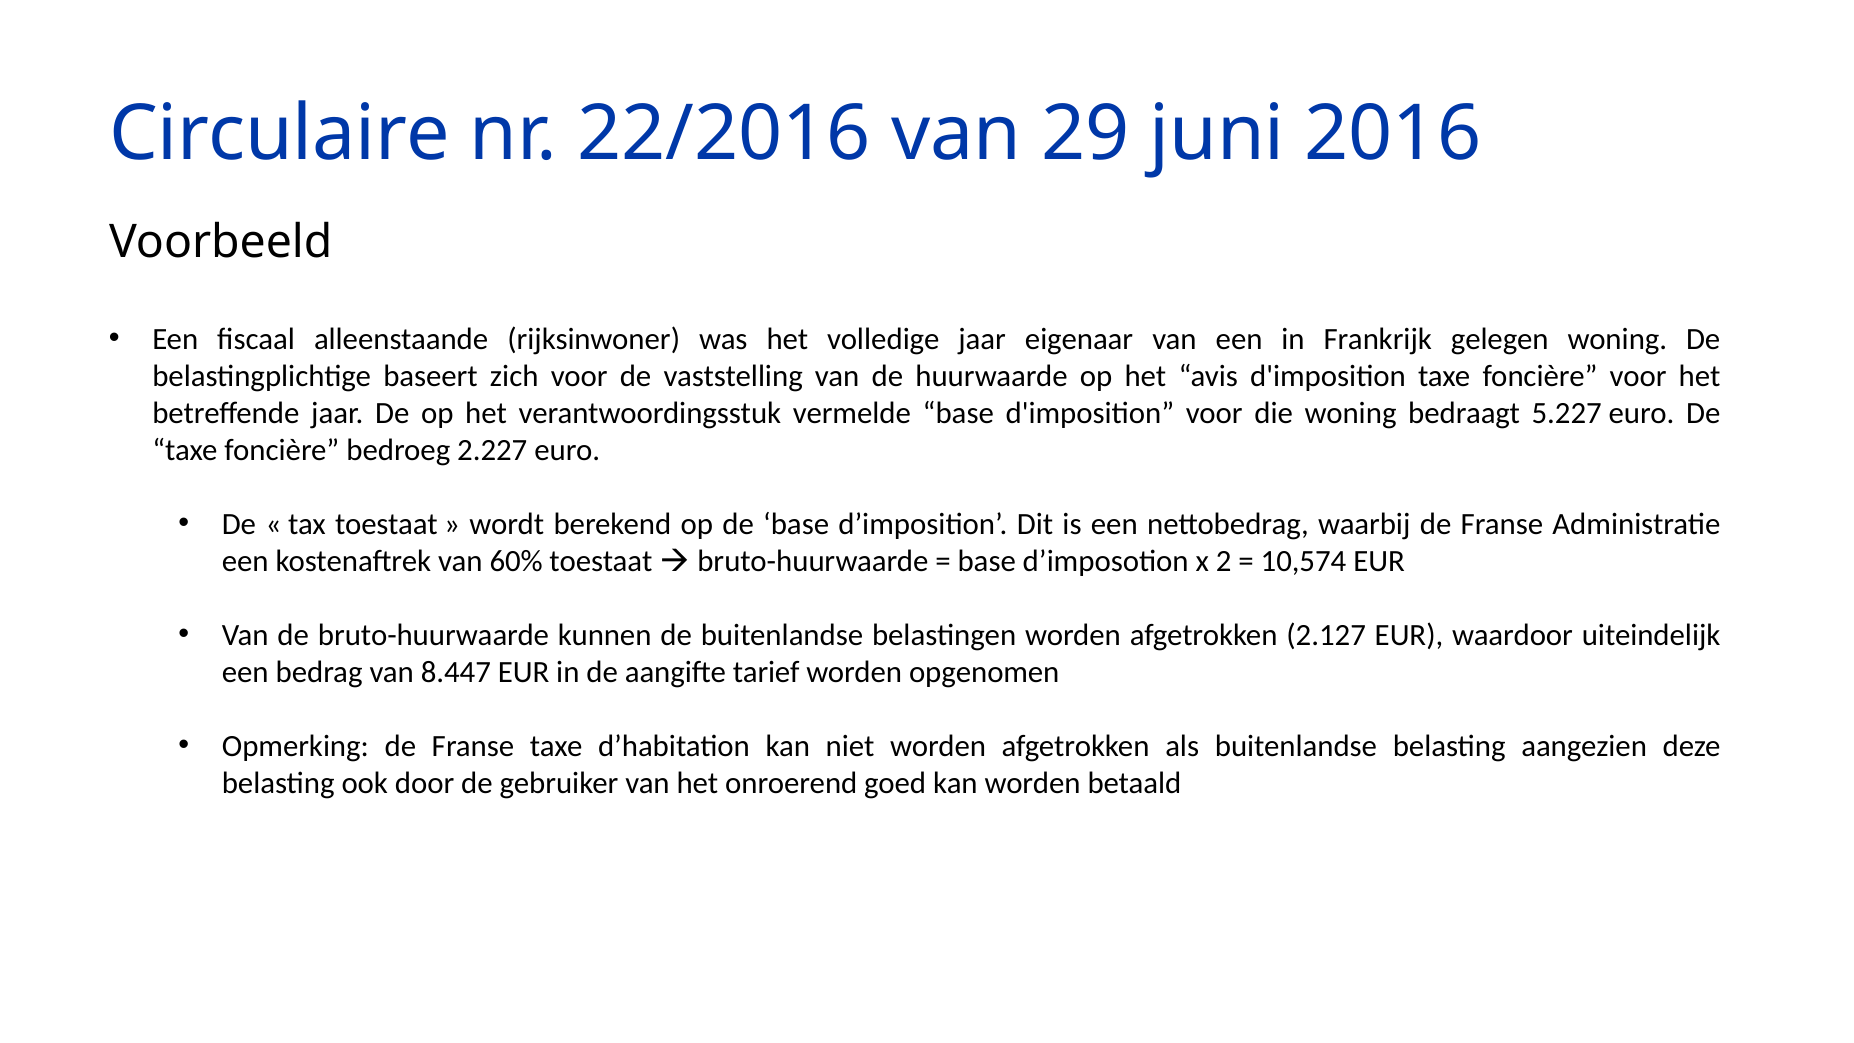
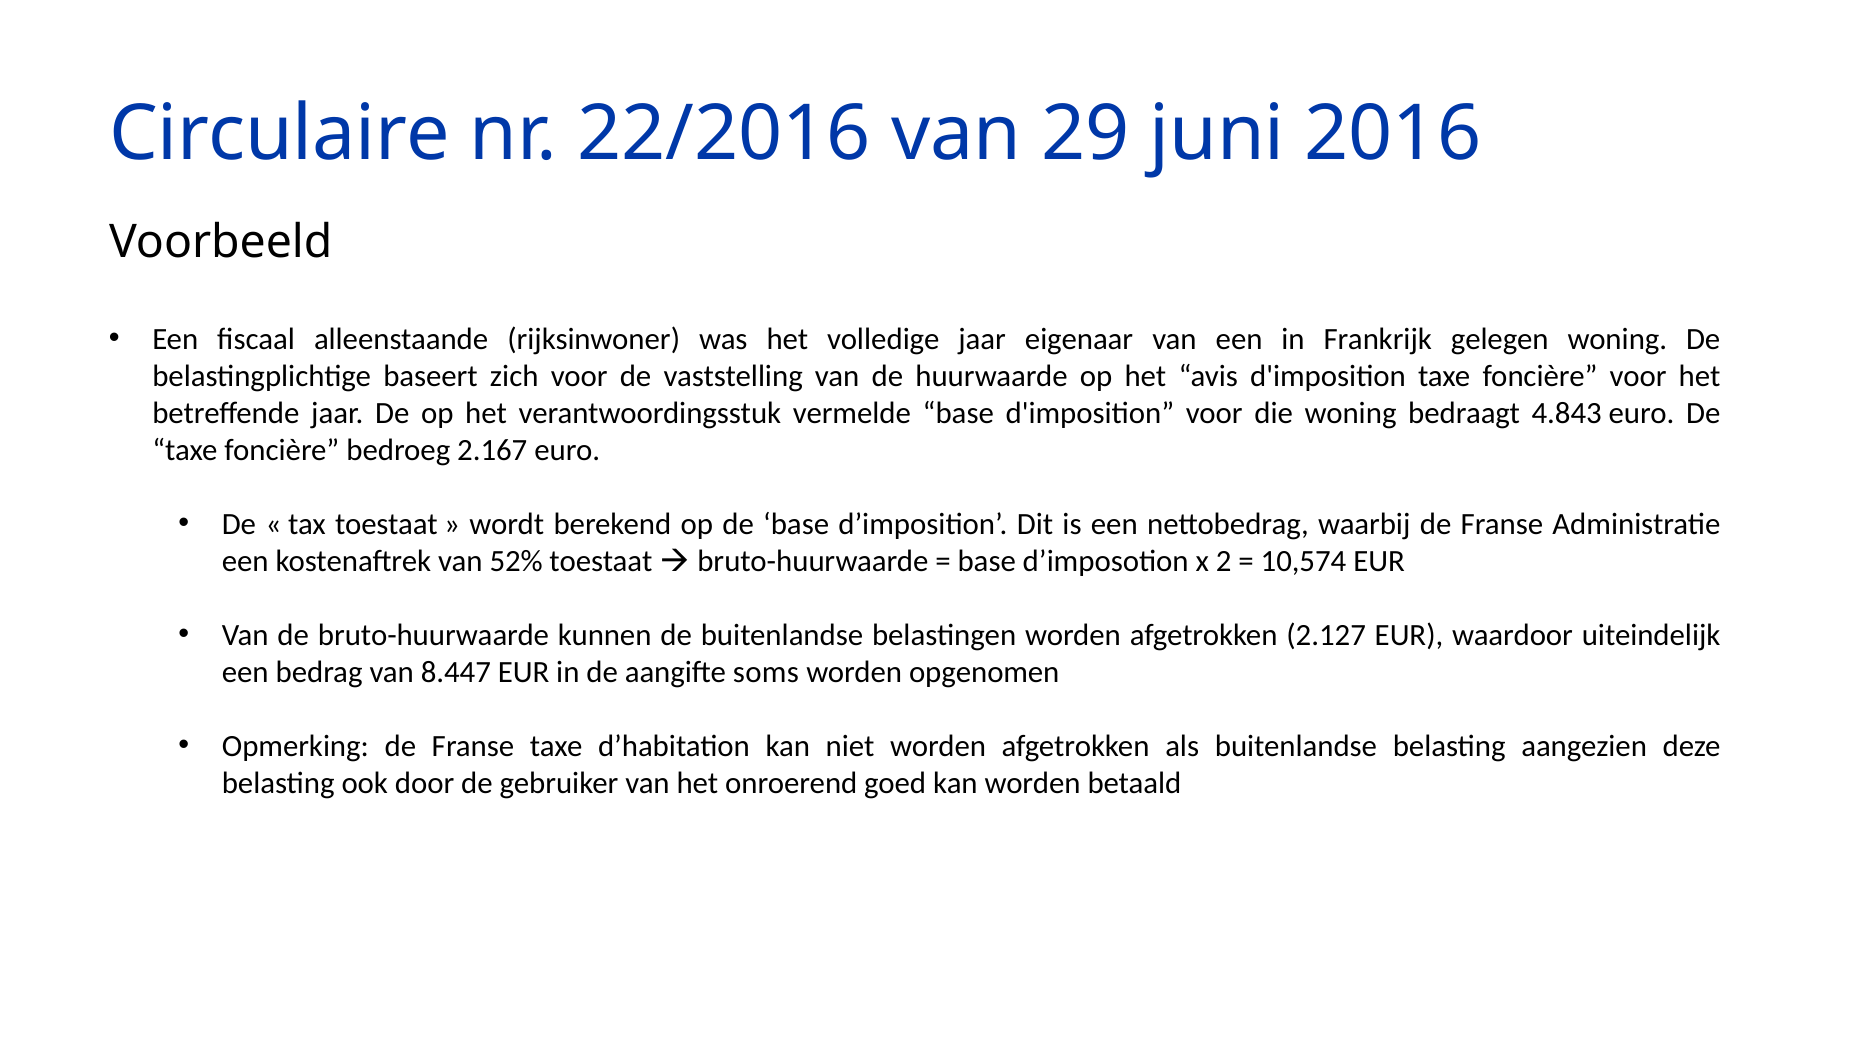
5.227: 5.227 -> 4.843 (1567, 413)
2.227: 2.227 -> 2.167 (492, 450)
60%: 60% -> 52% (516, 561)
tarief: tarief -> soms (766, 672)
